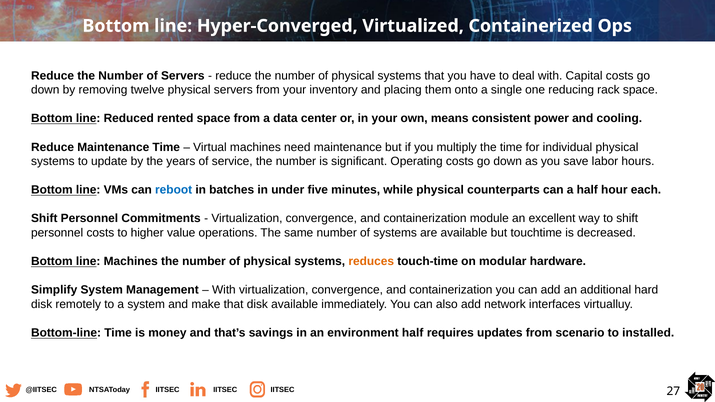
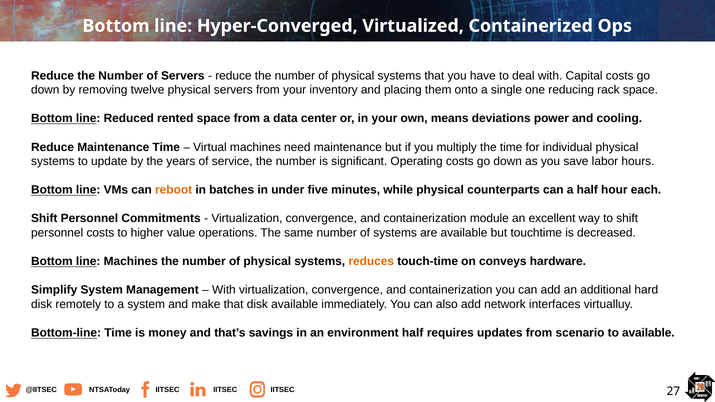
consistent: consistent -> deviations (501, 119)
reboot colour: blue -> orange (174, 190)
modular: modular -> conveys (503, 262)
to installed: installed -> available (648, 333)
